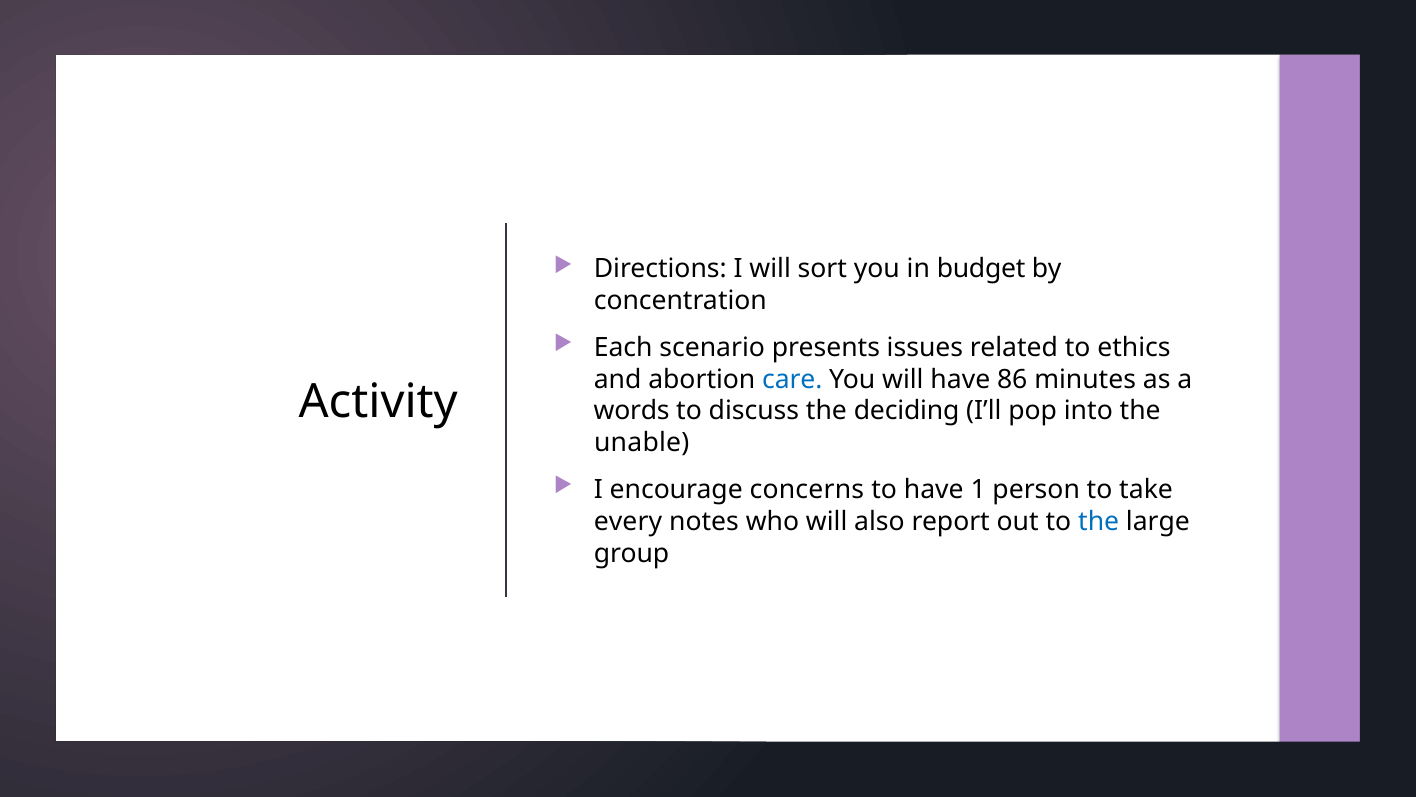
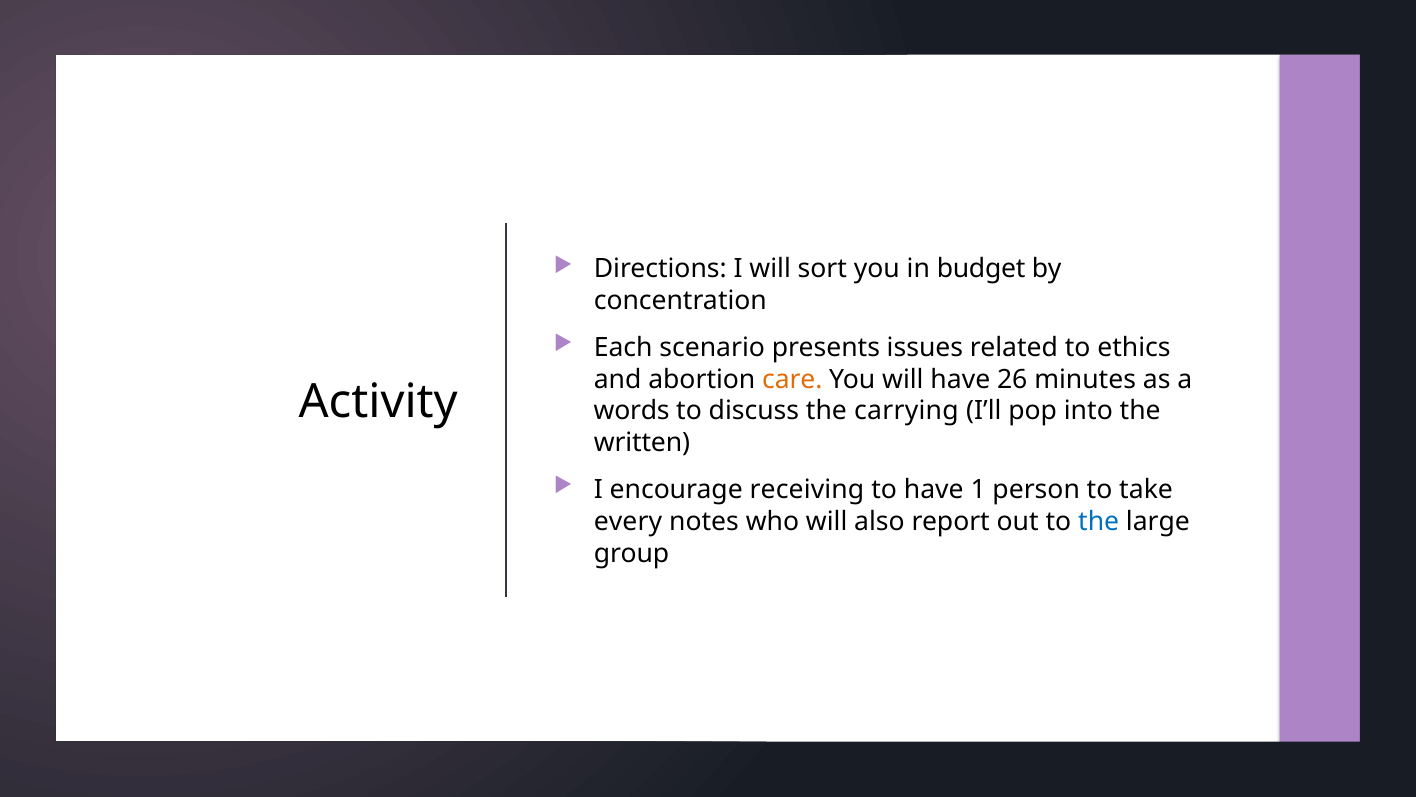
care colour: blue -> orange (792, 379)
86: 86 -> 26 (1012, 379)
deciding: deciding -> carrying (906, 411)
unable: unable -> written (642, 443)
concerns: concerns -> receiving (807, 489)
